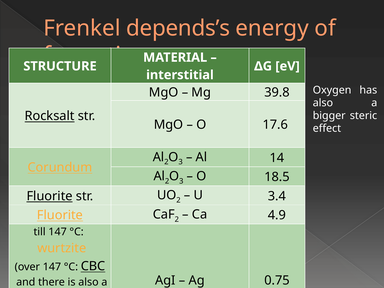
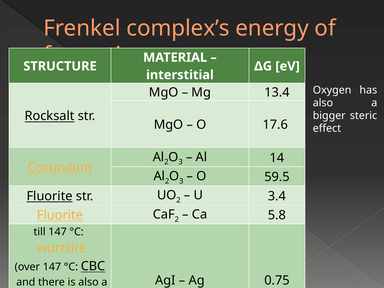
depends’s: depends’s -> complex’s (178, 28)
39.8: 39.8 -> 13.4 (277, 92)
18.5: 18.5 -> 59.5 (277, 177)
4.9: 4.9 -> 5.8 (277, 215)
